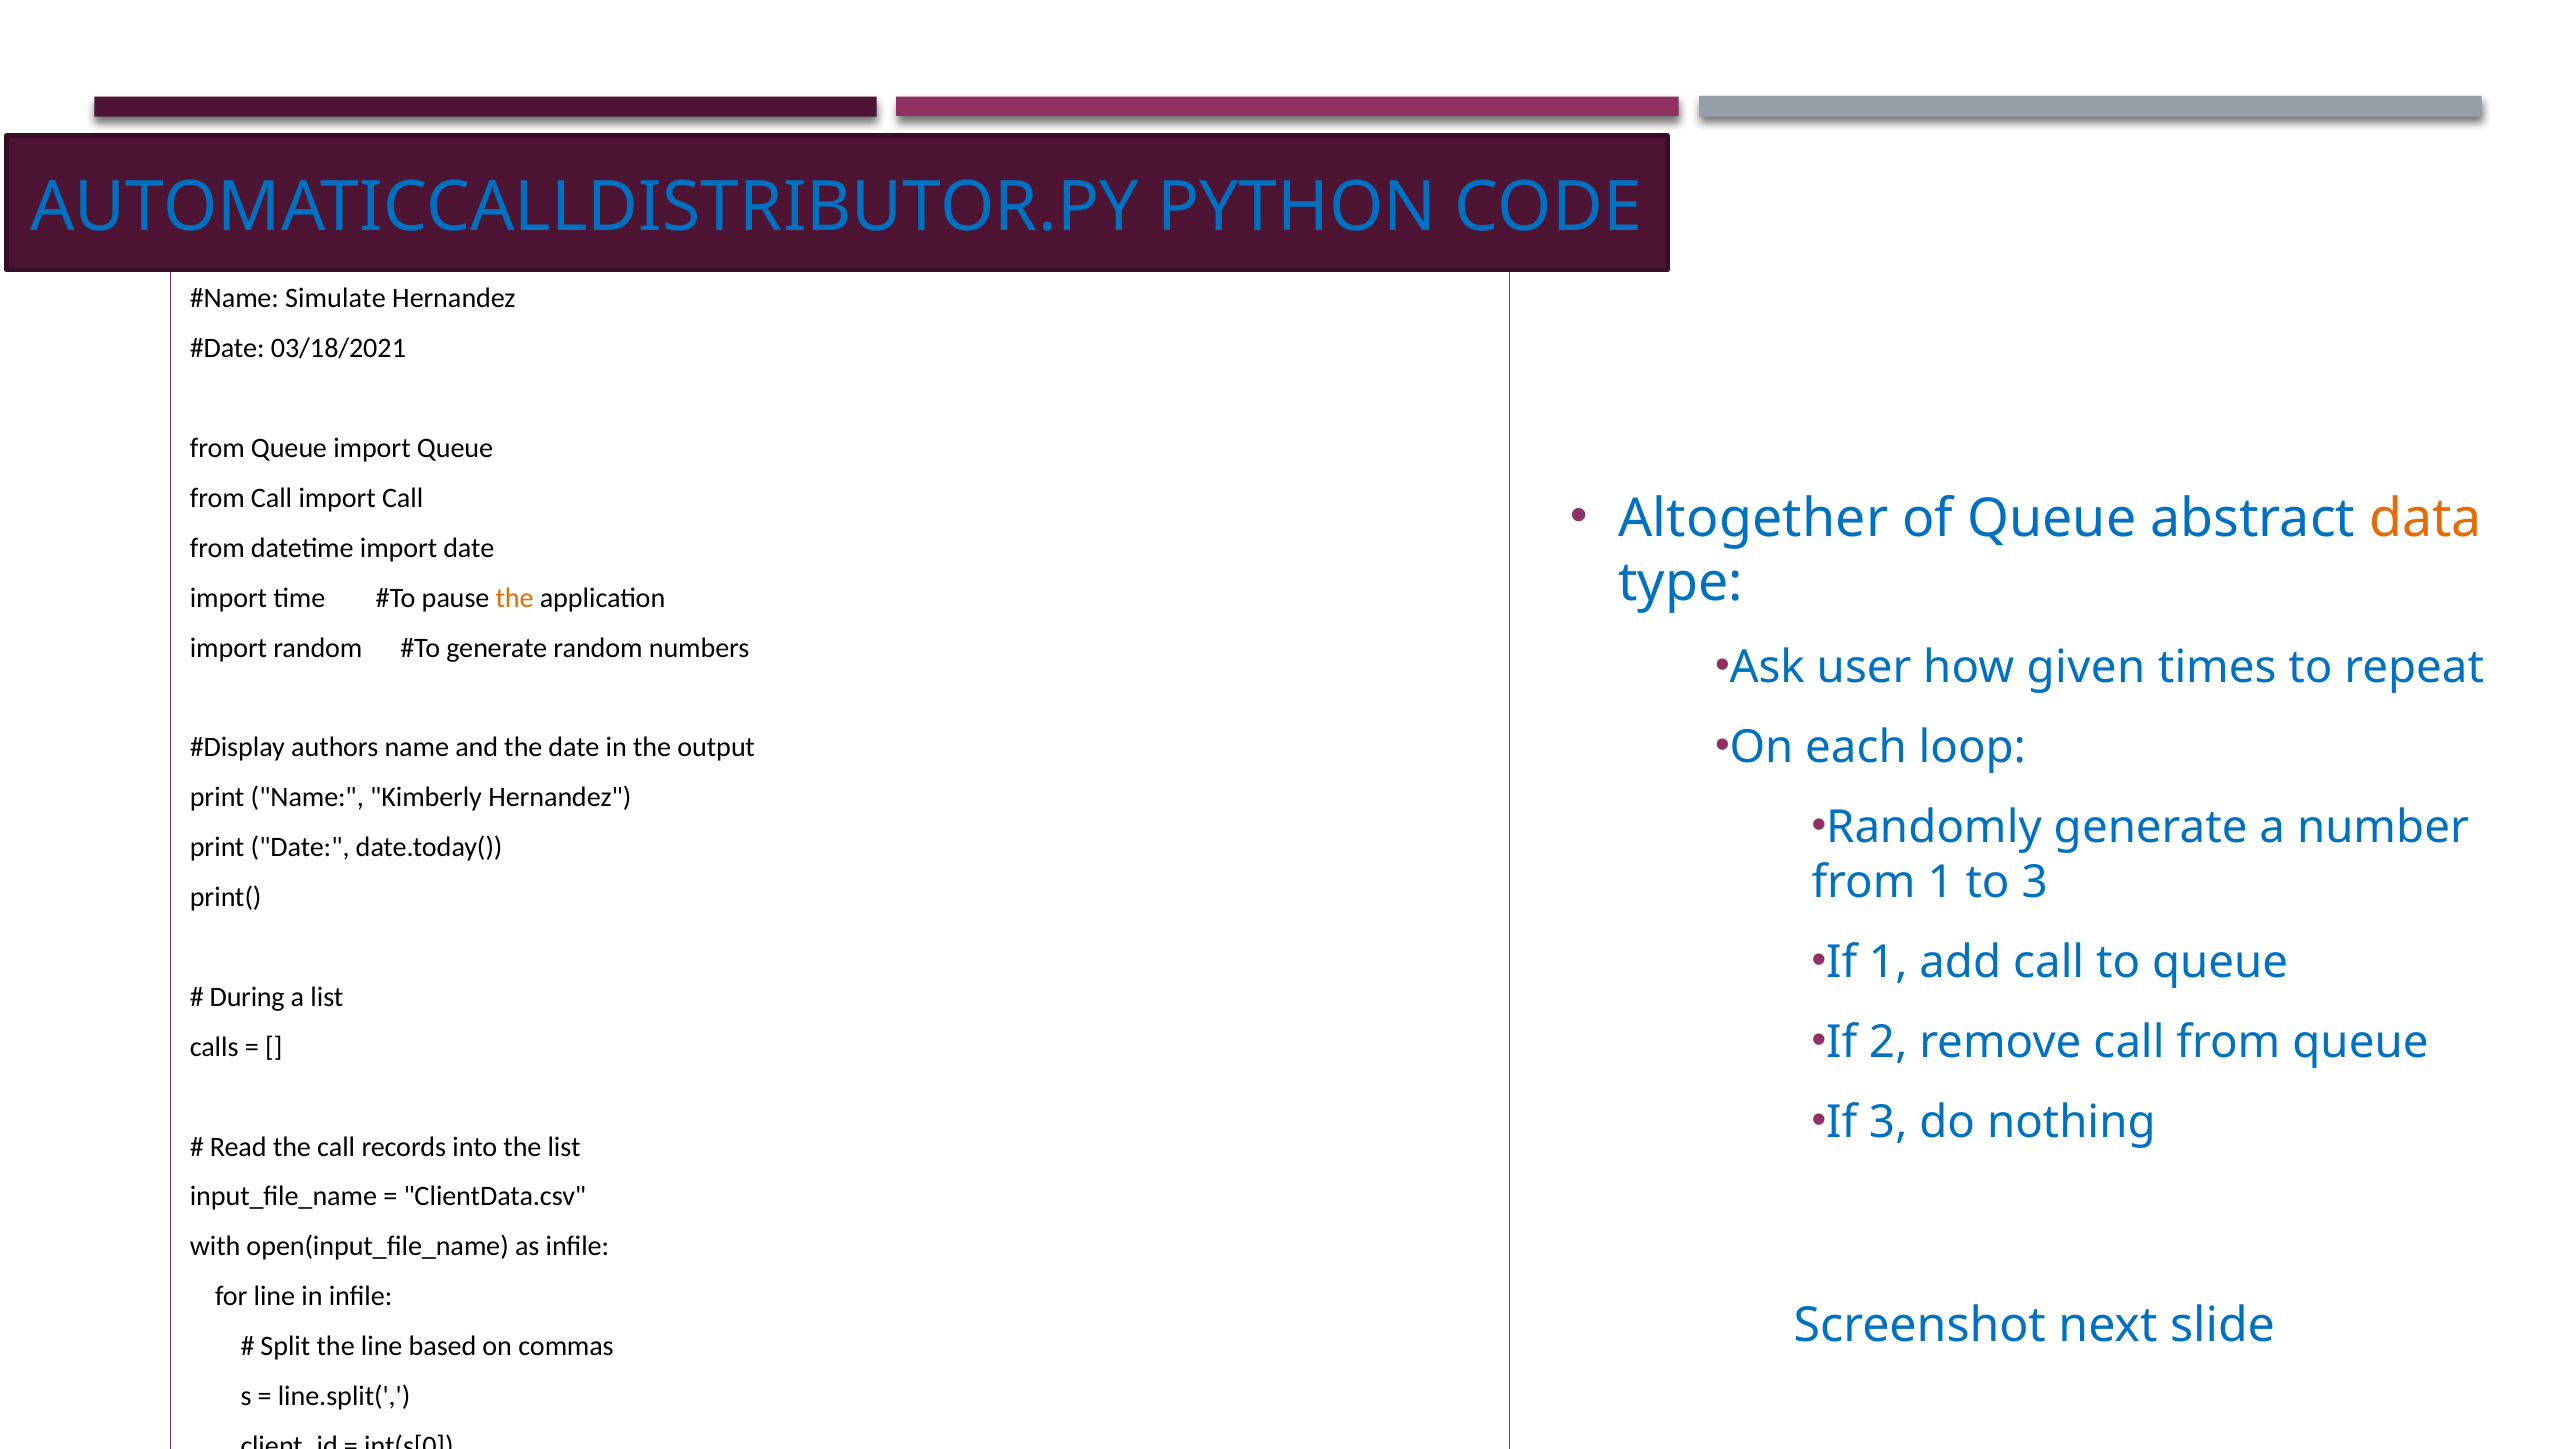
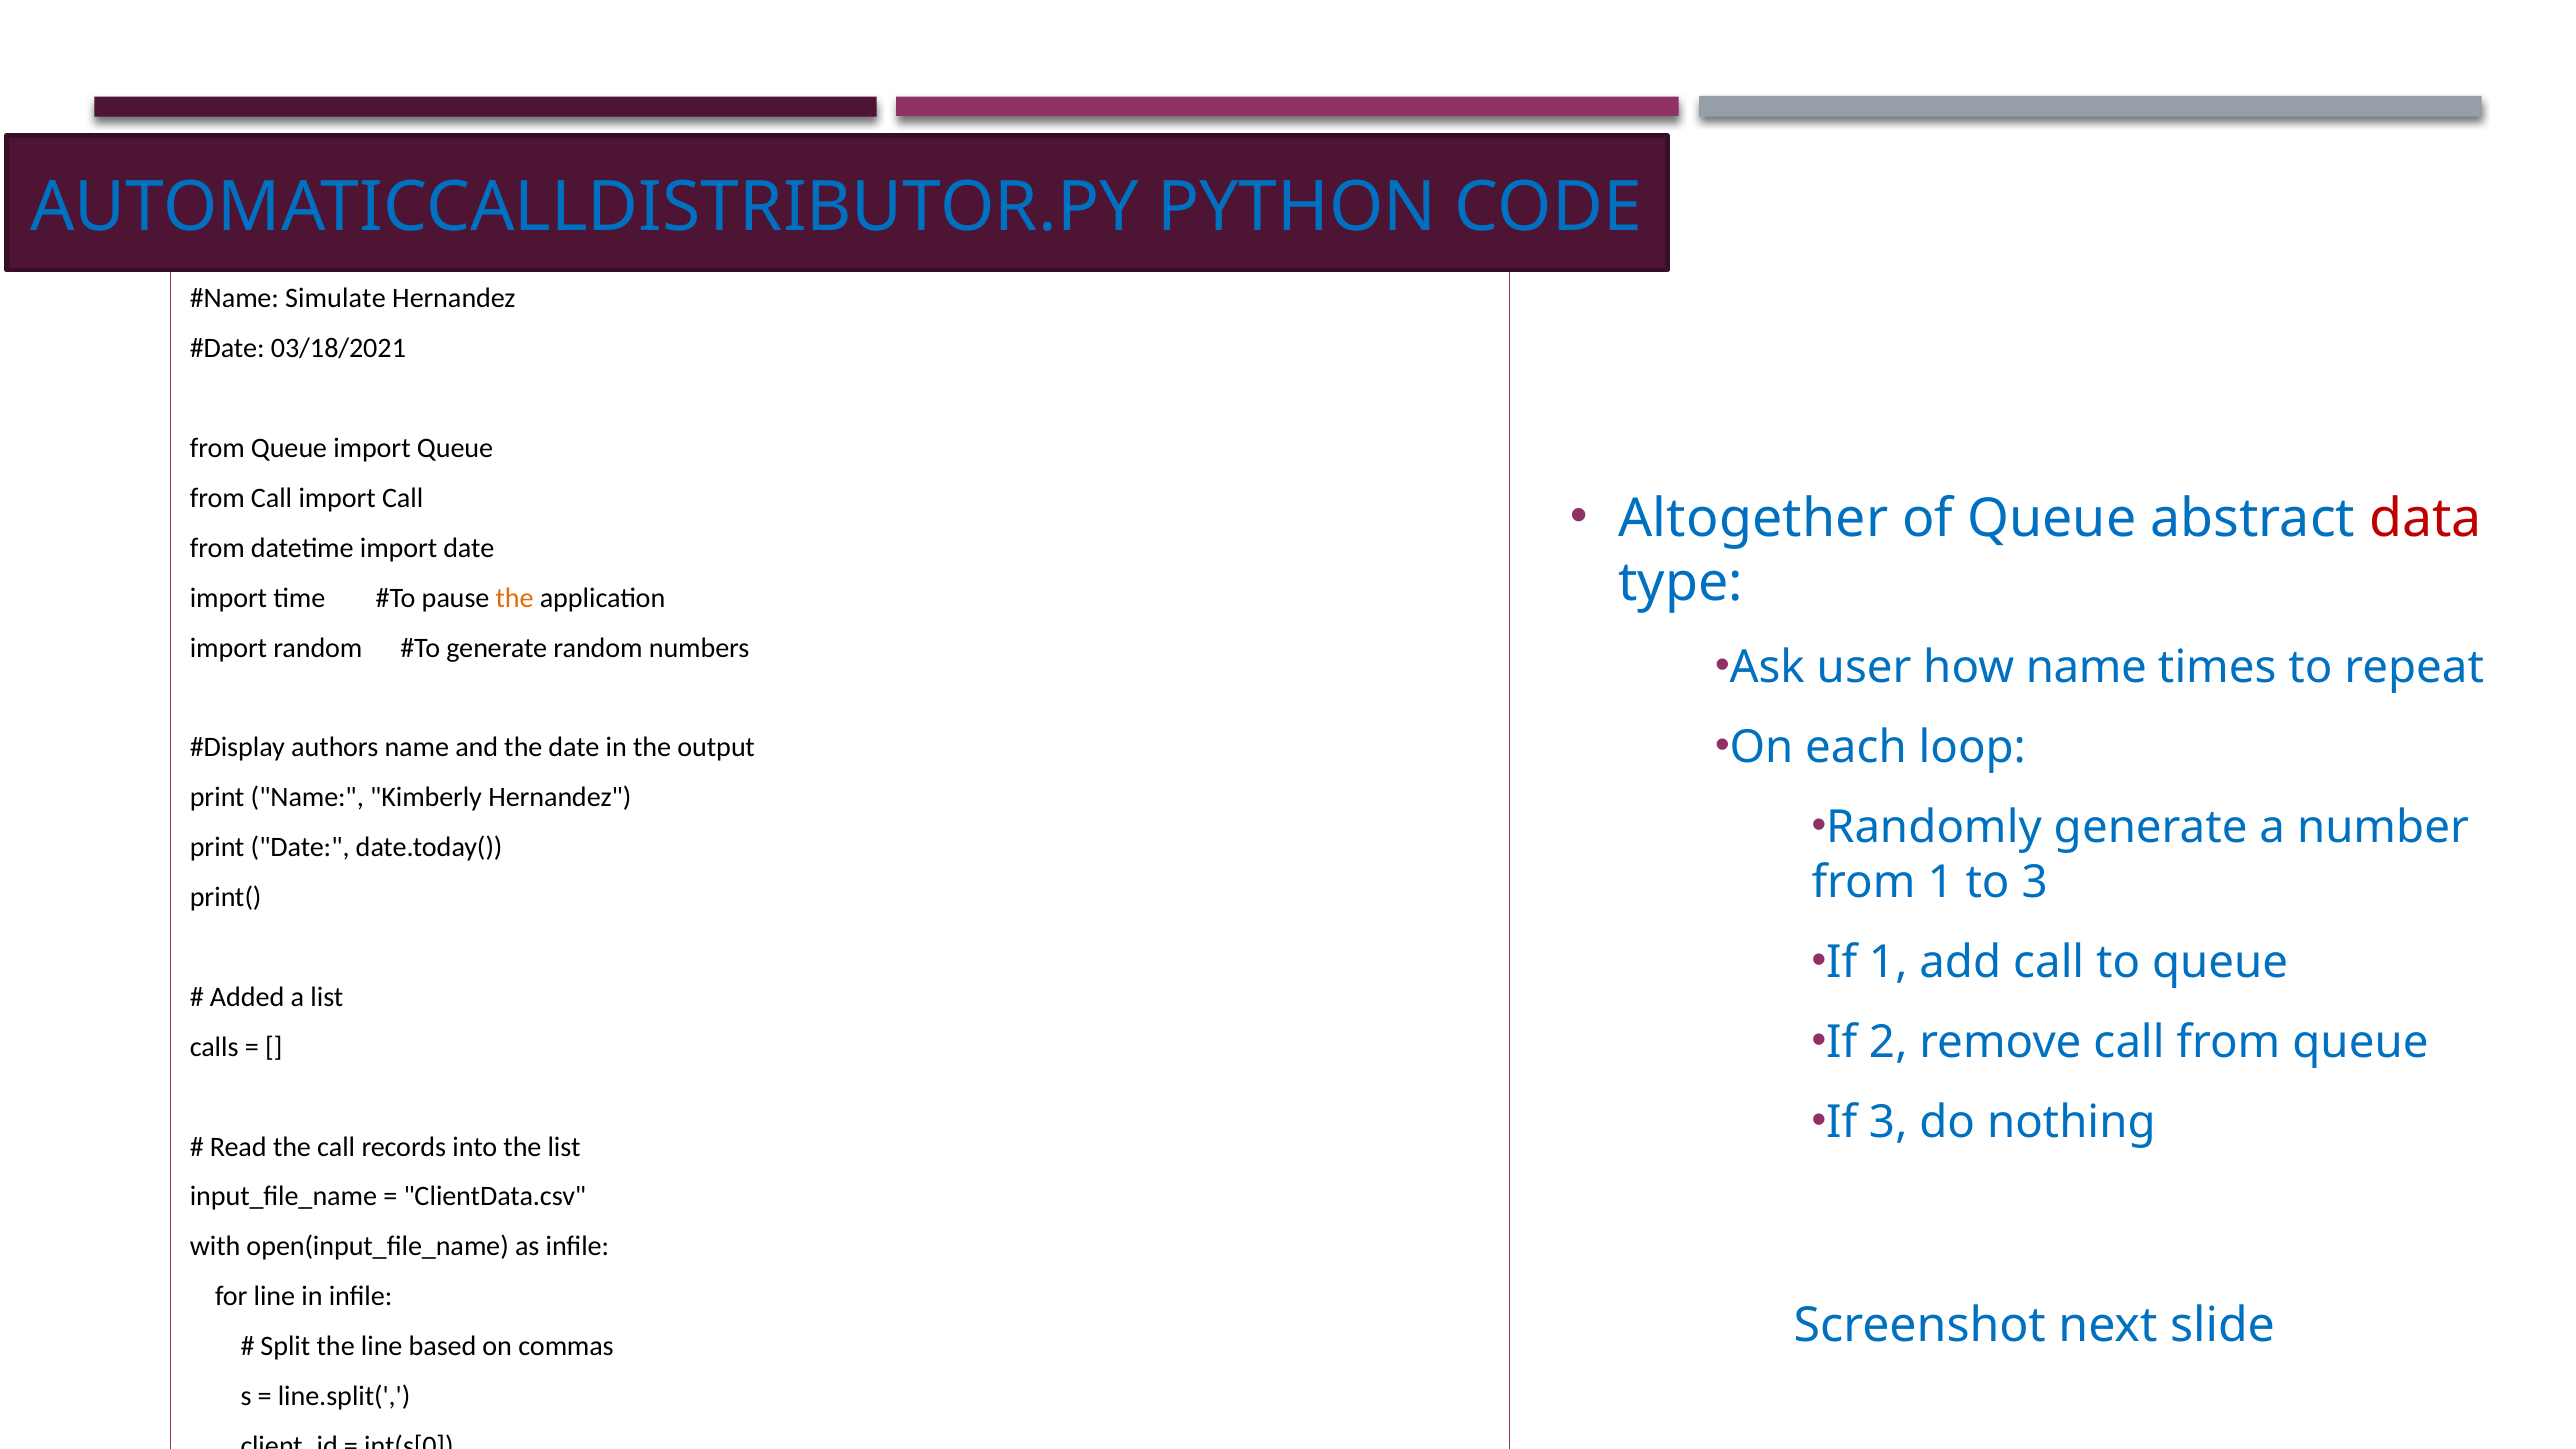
data colour: orange -> red (2426, 519)
how given: given -> name (2086, 667)
During: During -> Added (247, 997)
